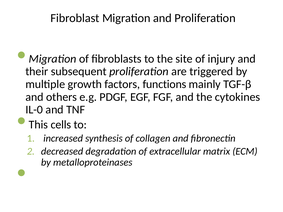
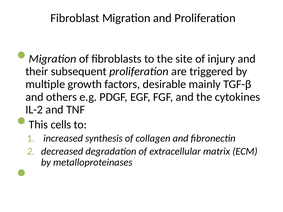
functions: functions -> desirable (164, 84)
IL-0: IL-0 -> IL-2 (34, 110)
